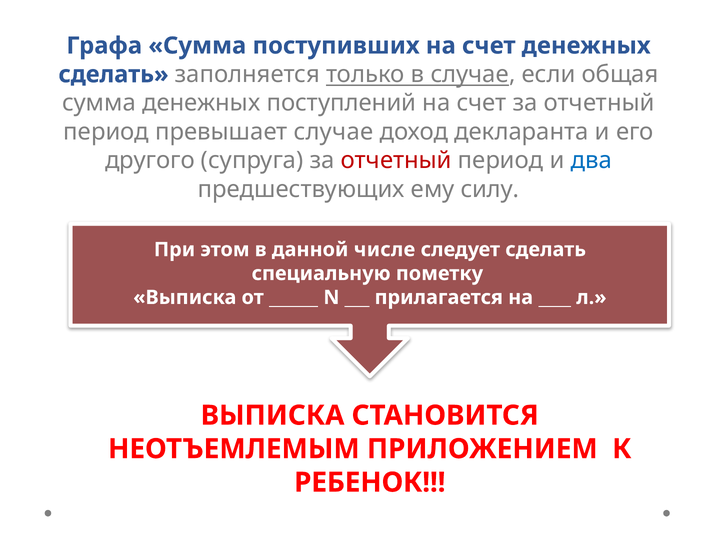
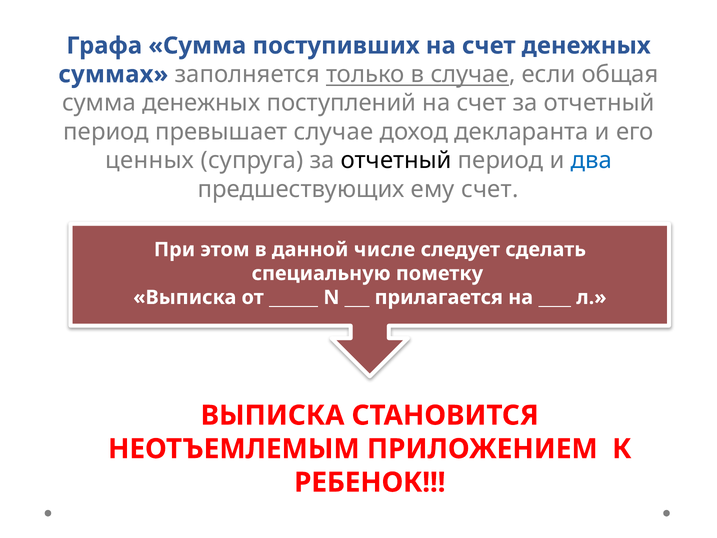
сделать: сделать -> суммах (113, 74)
другого: другого -> ценных (150, 160)
отчетный colour: red -> black (396, 160)
ему силу: силу -> счет (490, 189)
